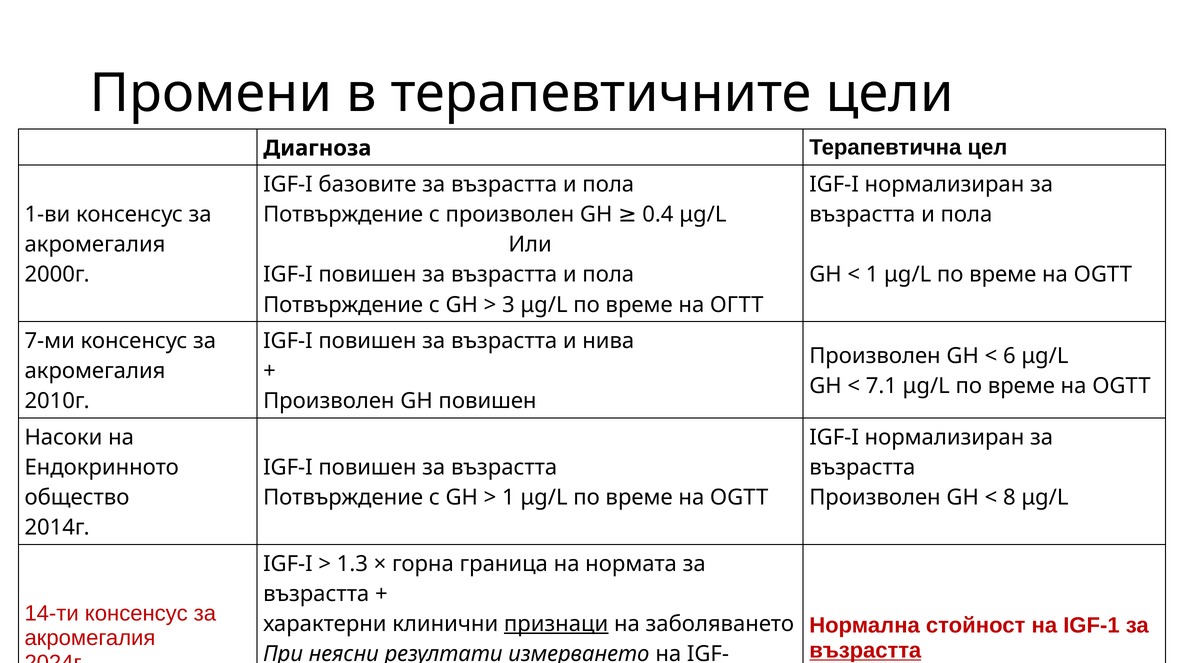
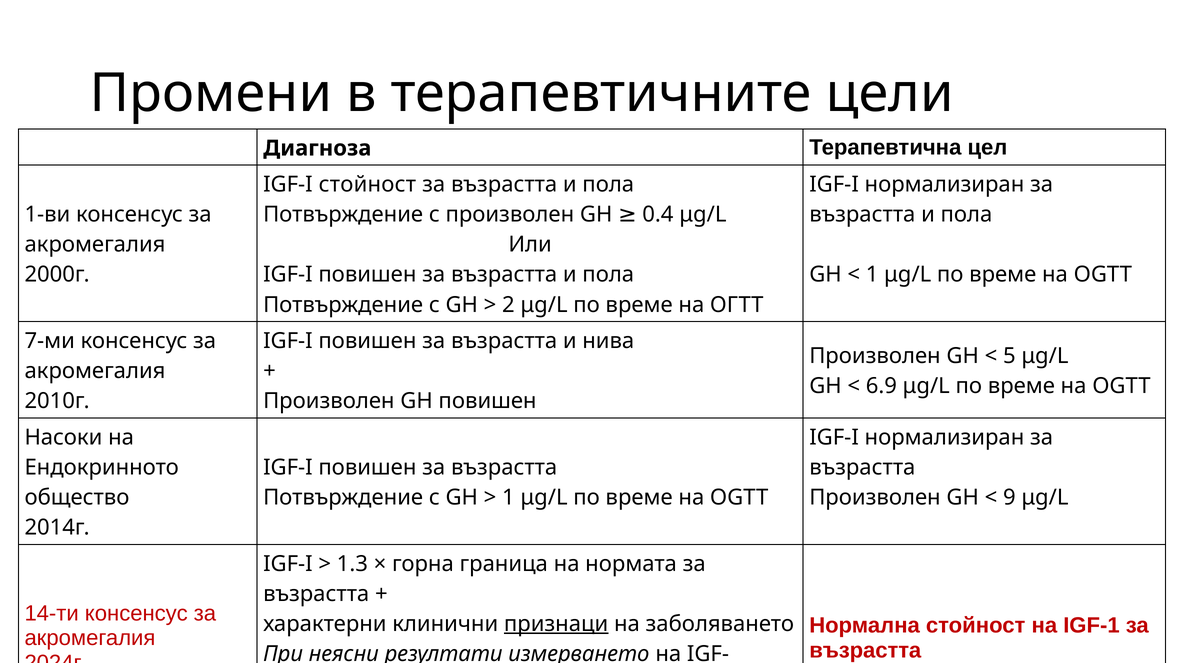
IGF-I базовите: базовите -> стойност (367, 184)
3: 3 -> 2 (508, 305)
6: 6 -> 5 (1009, 356)
7.1: 7.1 -> 6.9 (881, 386)
8: 8 -> 9 (1009, 497)
възрастта underline: present -> none (865, 650)
